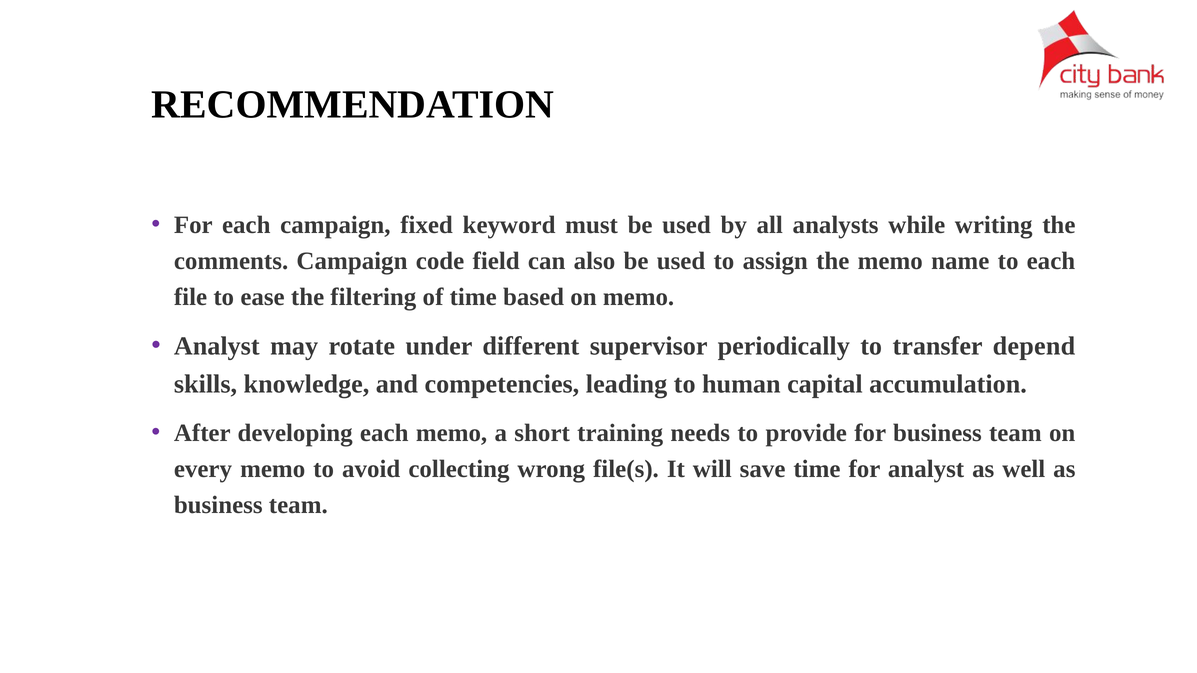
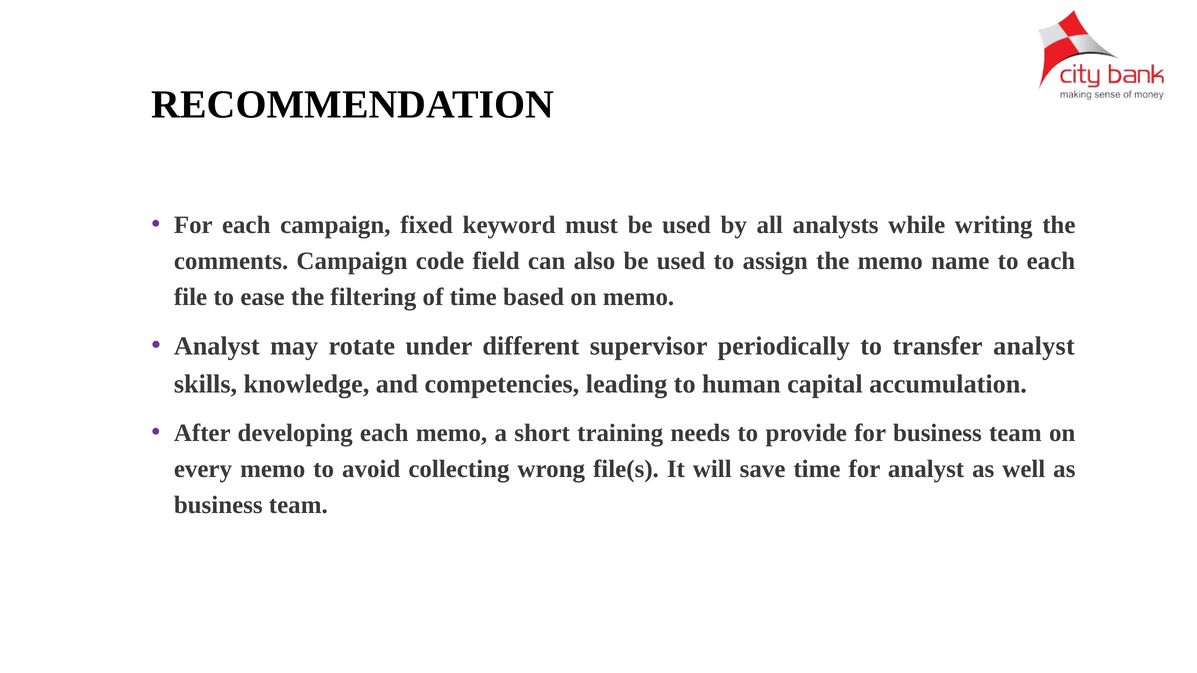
transfer depend: depend -> analyst (1034, 346)
